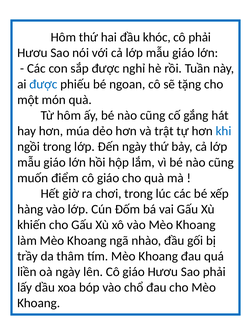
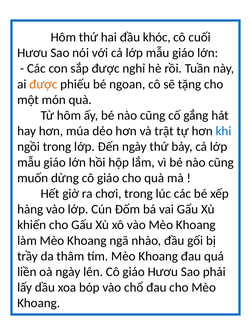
cô phải: phải -> cuối (200, 37)
được colour: blue -> orange (43, 84)
điểm: điểm -> dừng (65, 178)
